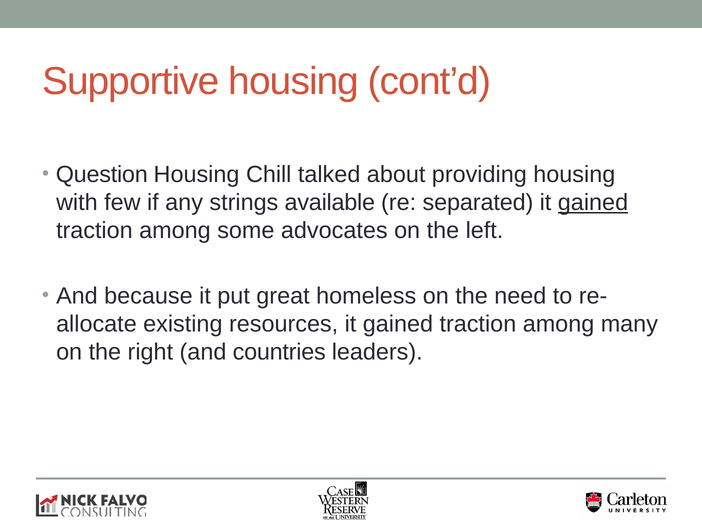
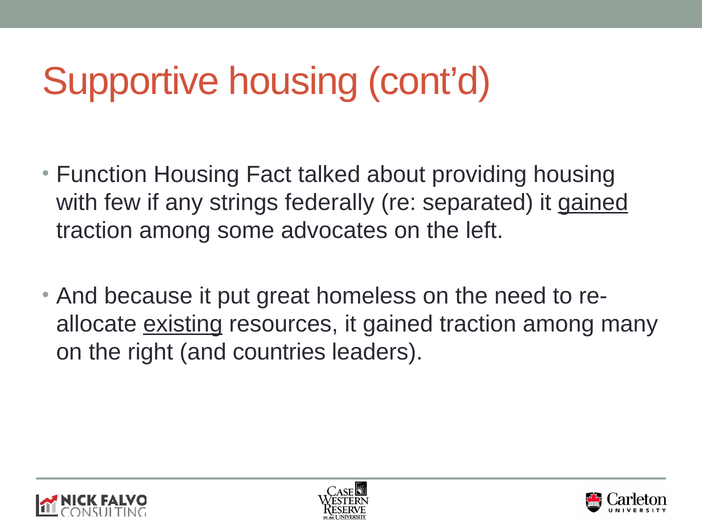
Question: Question -> Function (102, 175)
Chill: Chill -> Fact (269, 175)
available: available -> federally (330, 203)
existing underline: none -> present (183, 325)
